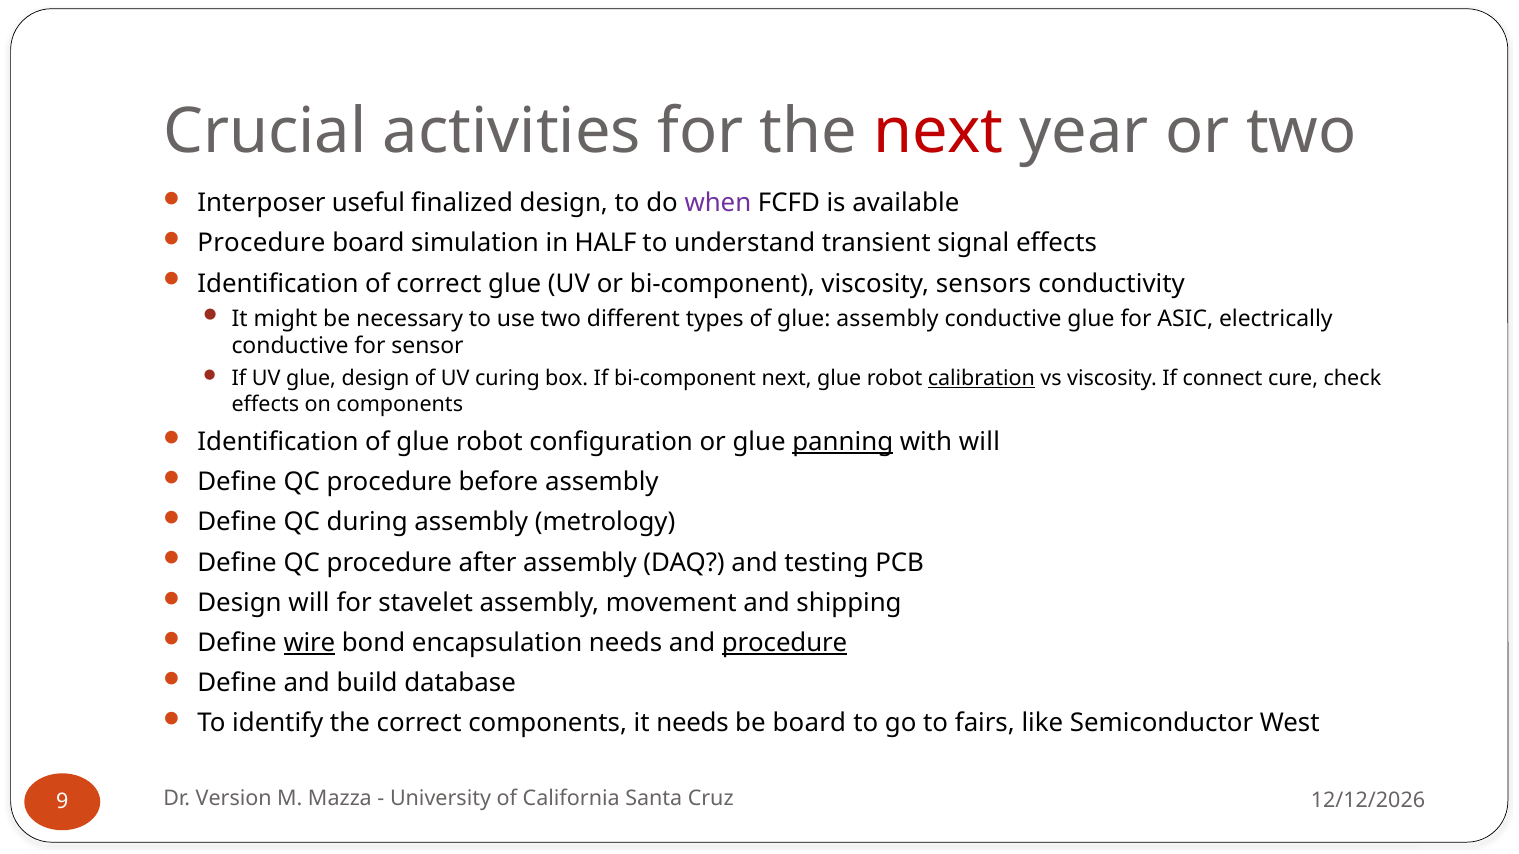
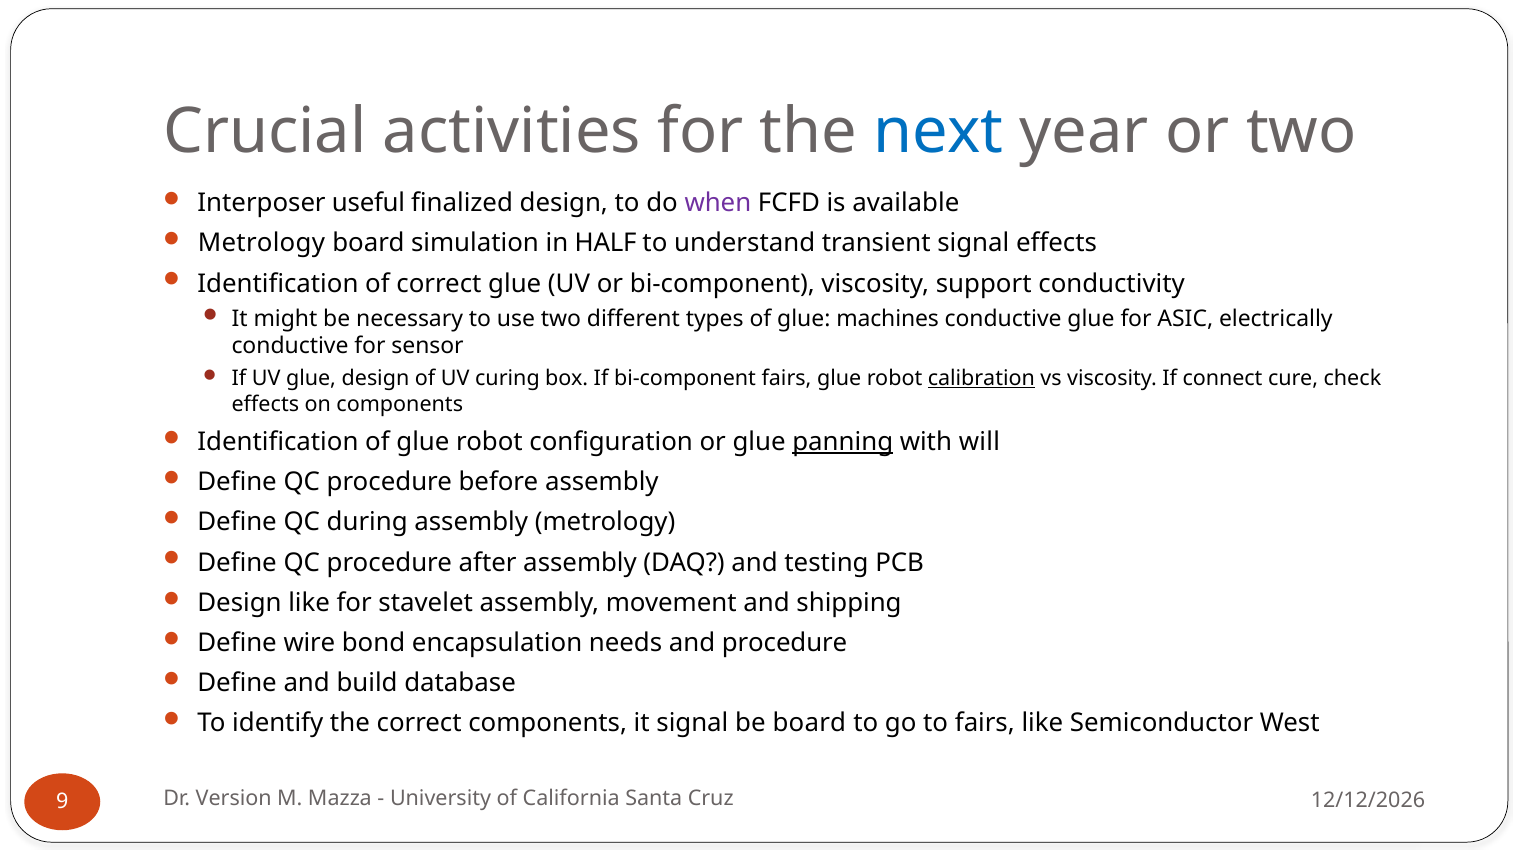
next colour: red -> blue (939, 132)
Procedure: Procedure -> Metrology (261, 244)
sensors: sensors -> support (984, 284)
glue assembly: assembly -> machines (888, 319)
bi-component next: next -> fairs (787, 379)
Design will: will -> like (309, 603)
wire underline: present -> none (309, 643)
procedure underline: present -> none (785, 643)
it needs: needs -> signal (692, 723)
